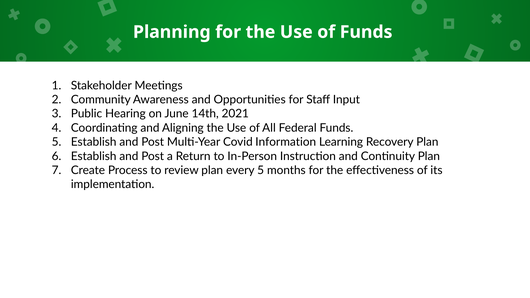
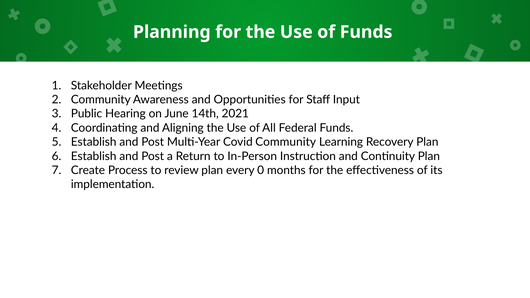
Covid Information: Information -> Community (286, 142)
every 5: 5 -> 0 (261, 170)
